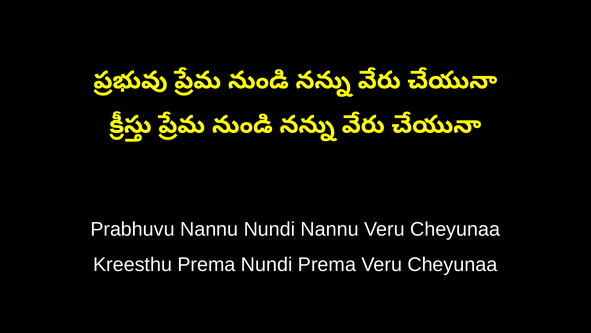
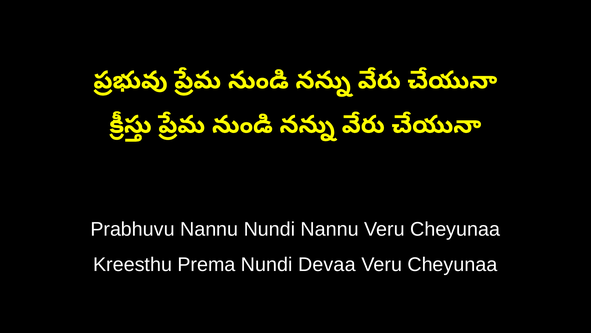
Nundi Prema: Prema -> Devaa (327, 264)
